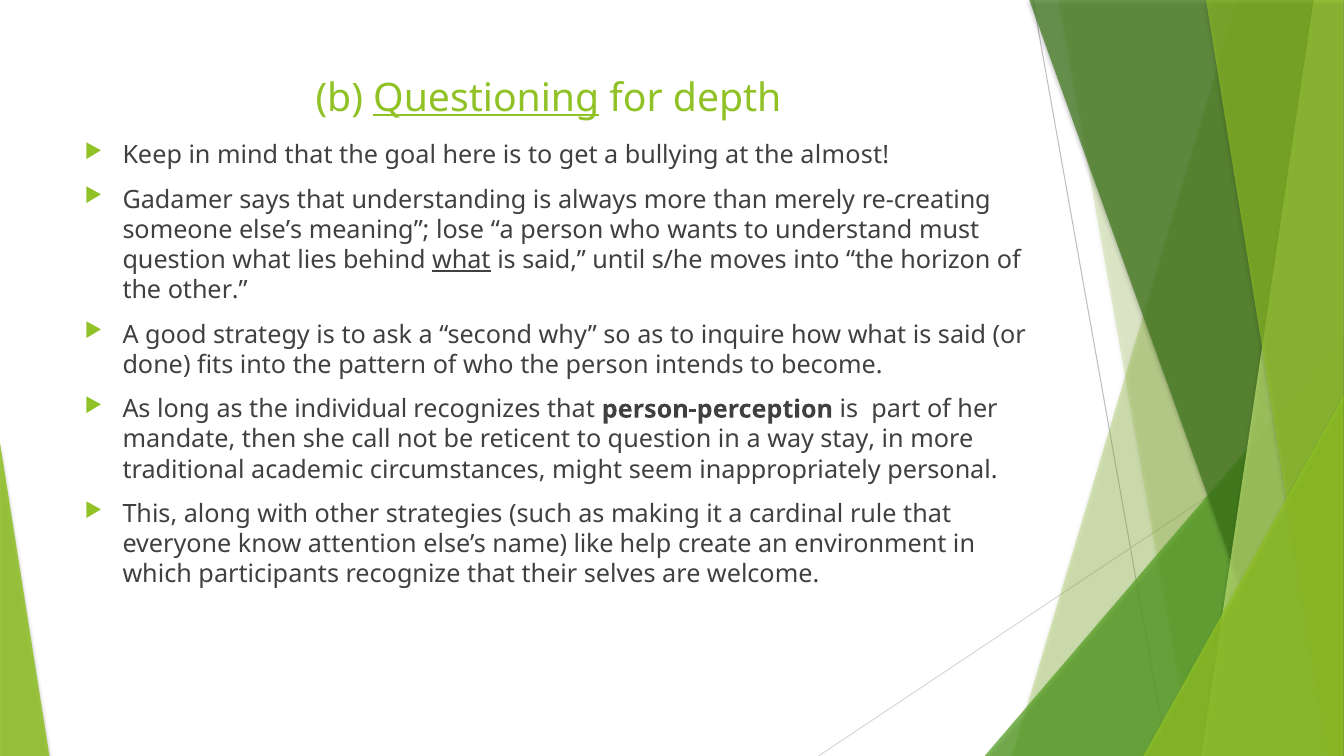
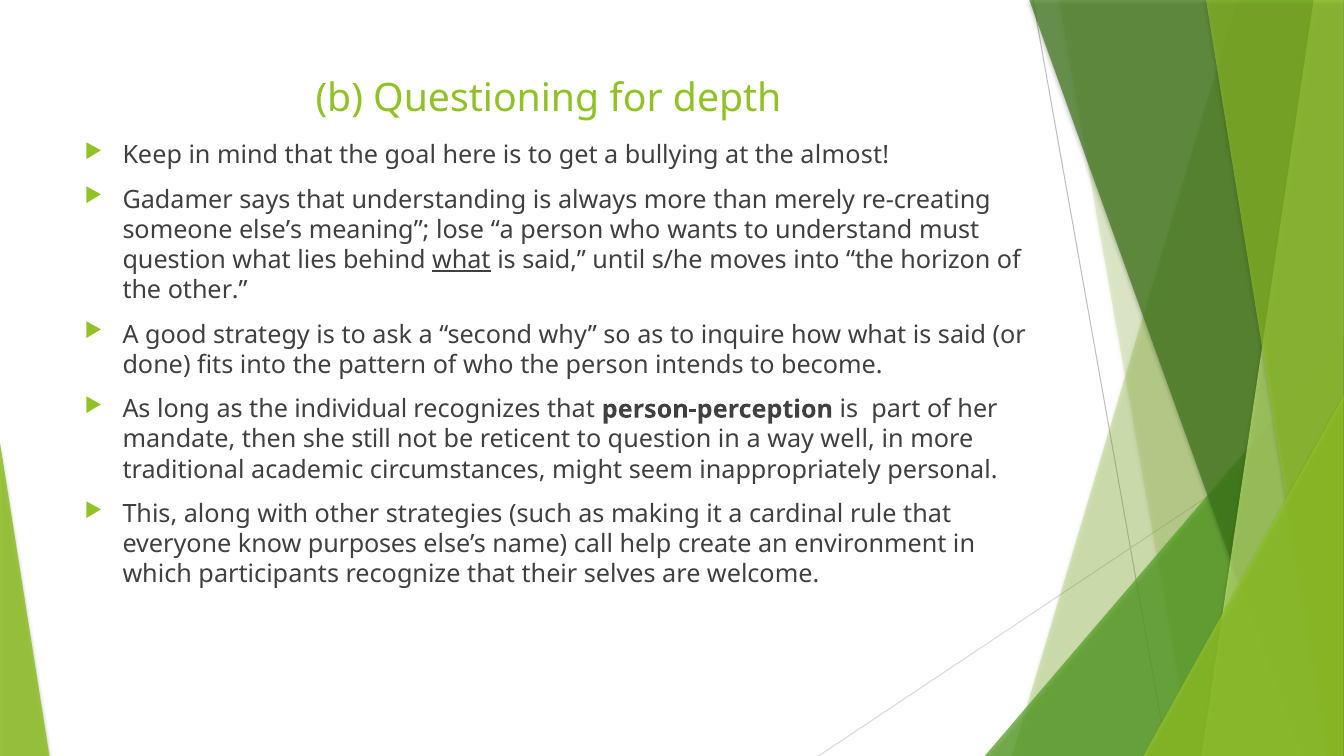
Questioning underline: present -> none (486, 98)
call: call -> still (371, 440)
stay: stay -> well (848, 440)
attention: attention -> purposes (363, 544)
like: like -> call (593, 544)
